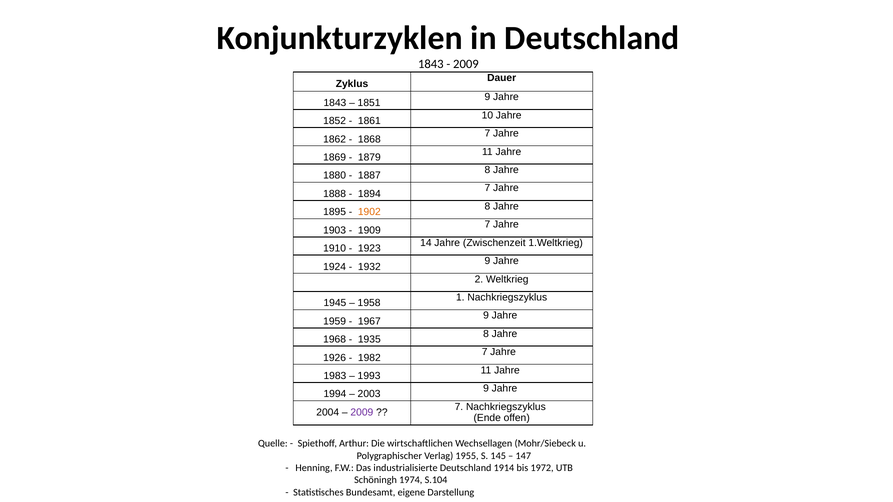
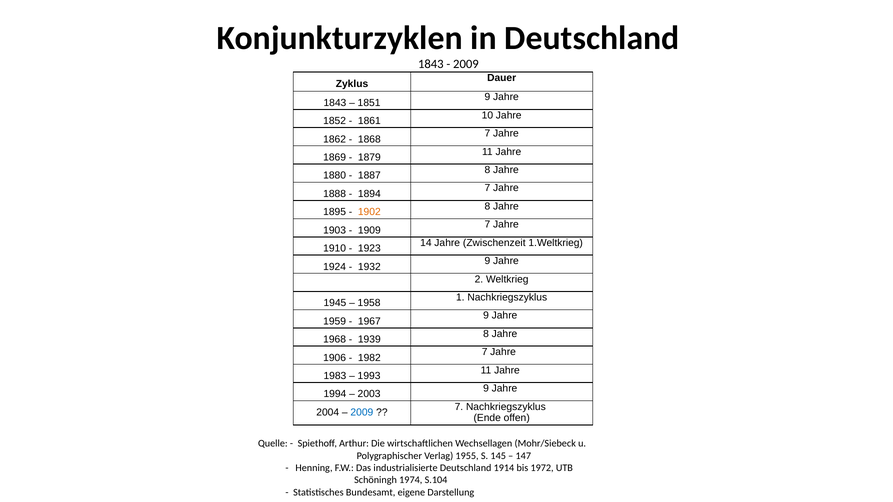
1935: 1935 -> 1939 (369, 340)
1926: 1926 -> 1906 (335, 358)
2009 colour: purple -> blue (362, 413)
